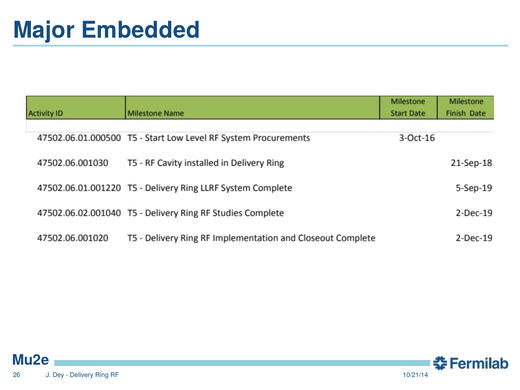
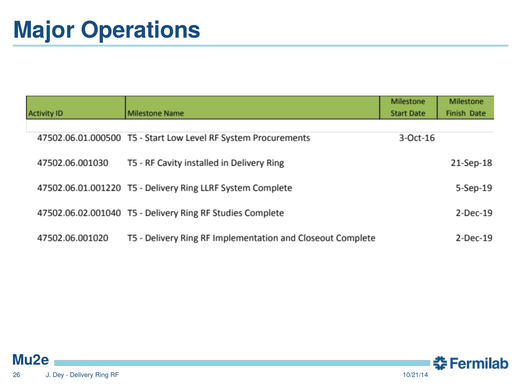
Embedded: Embedded -> Operations (141, 30)
